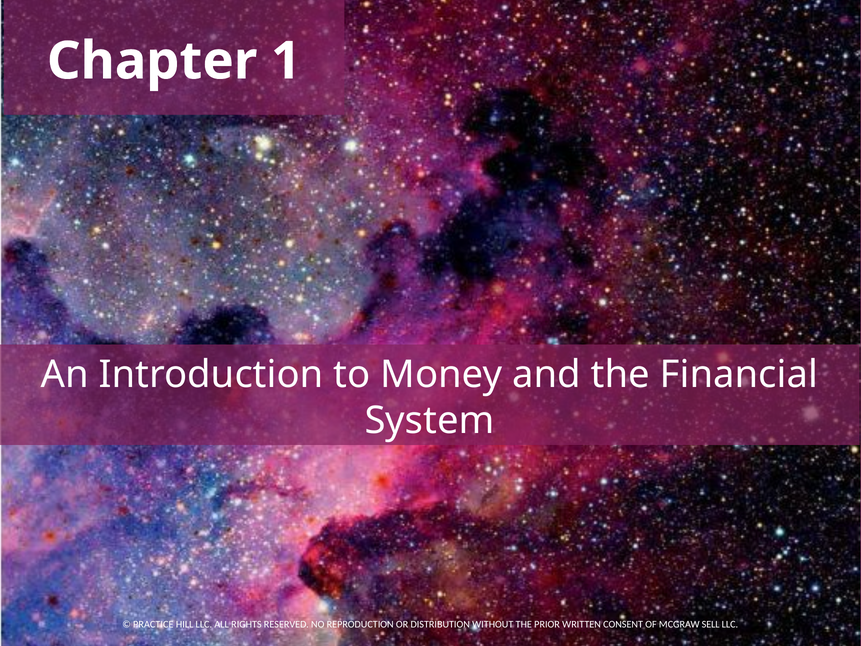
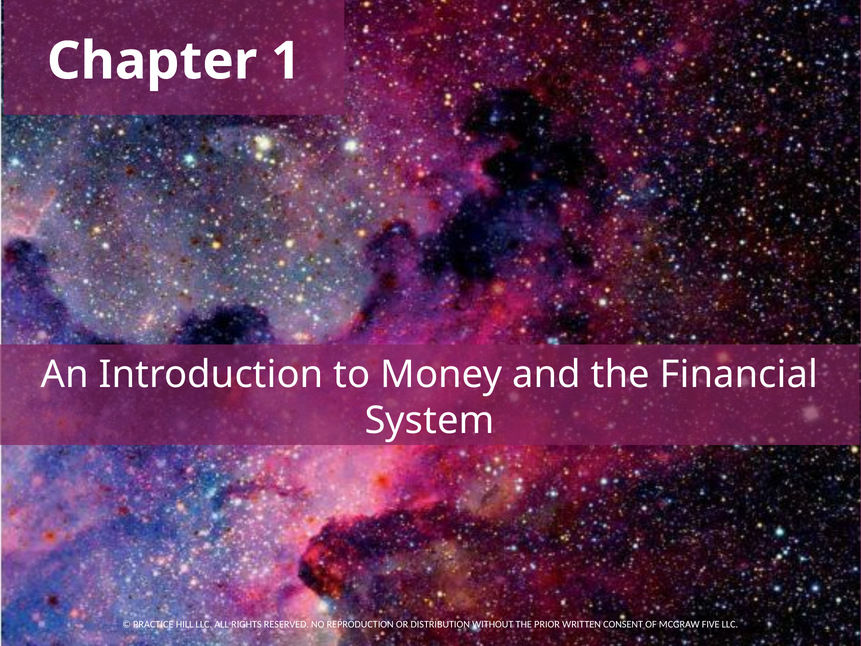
SELL: SELL -> FIVE (711, 624)
